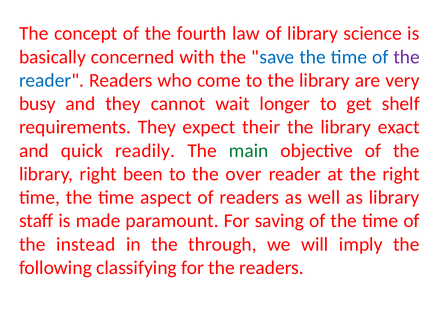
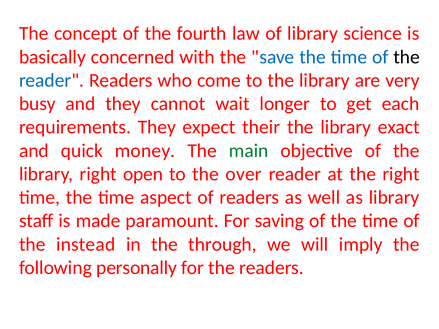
the colour: purple -> black (407, 57)
shelf: shelf -> each (401, 104)
readily: readily -> money (145, 151)
been: been -> open (143, 174)
classifying: classifying -> personally (137, 268)
